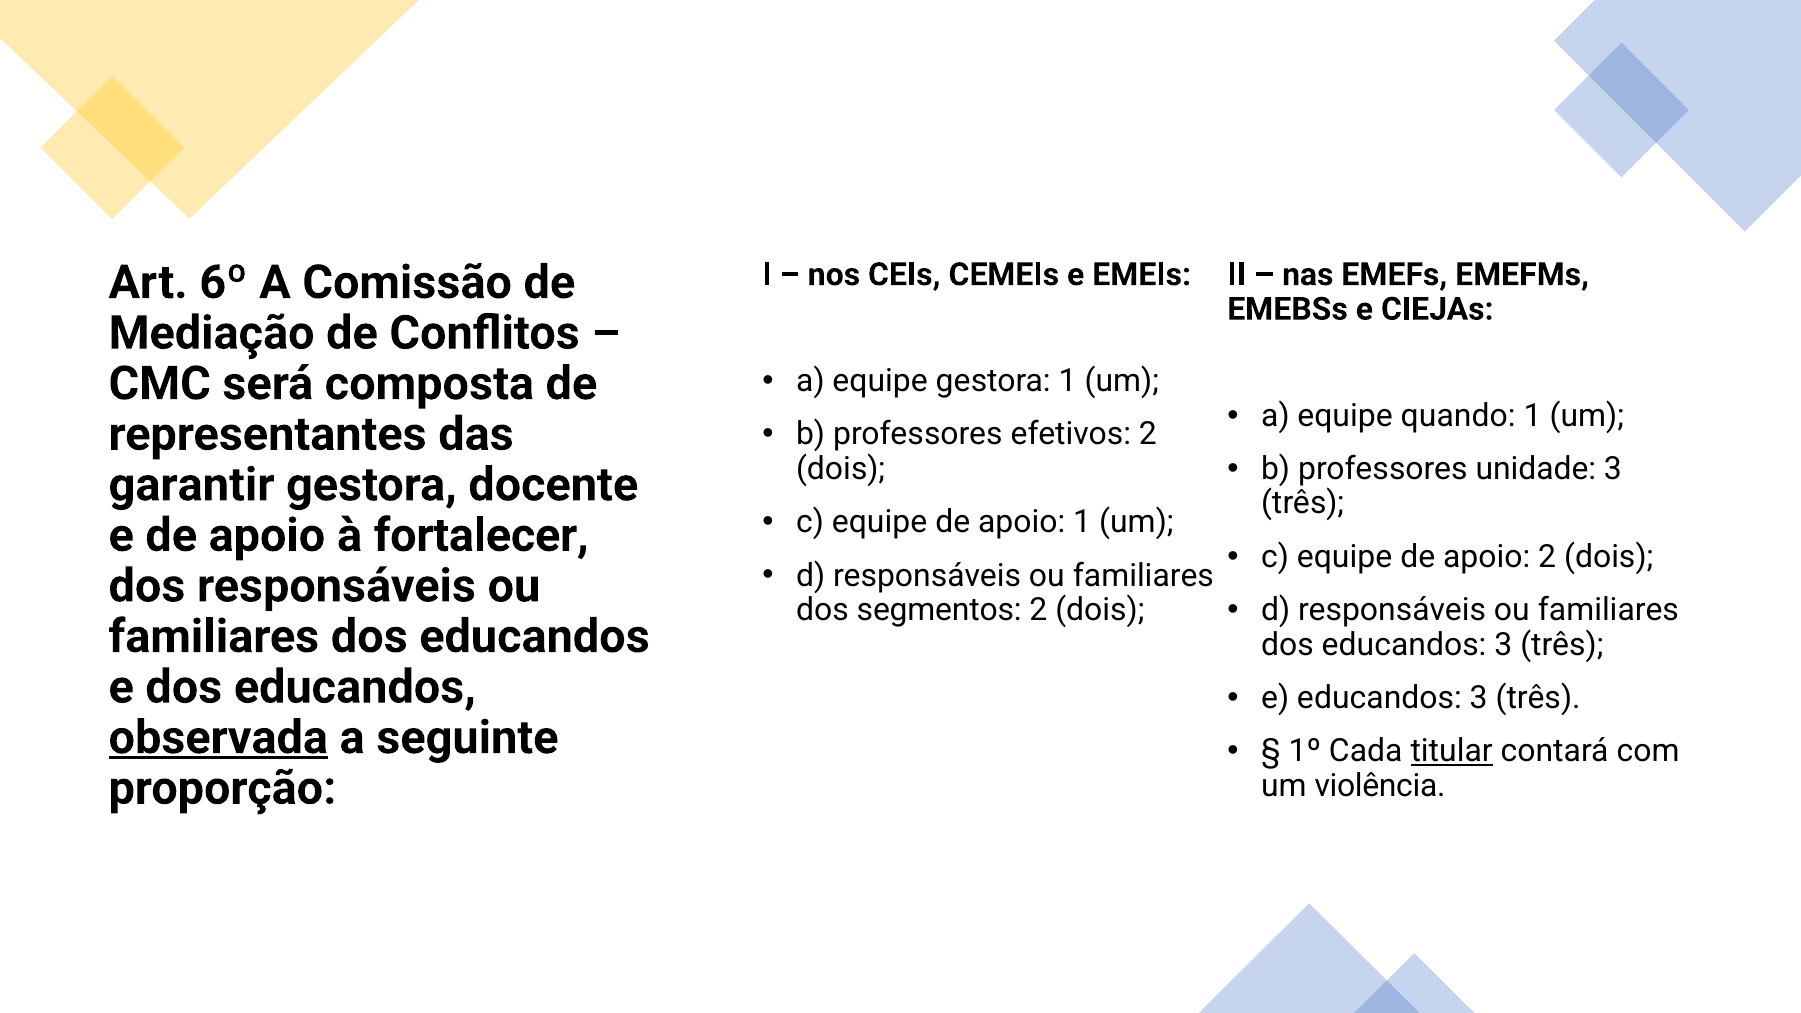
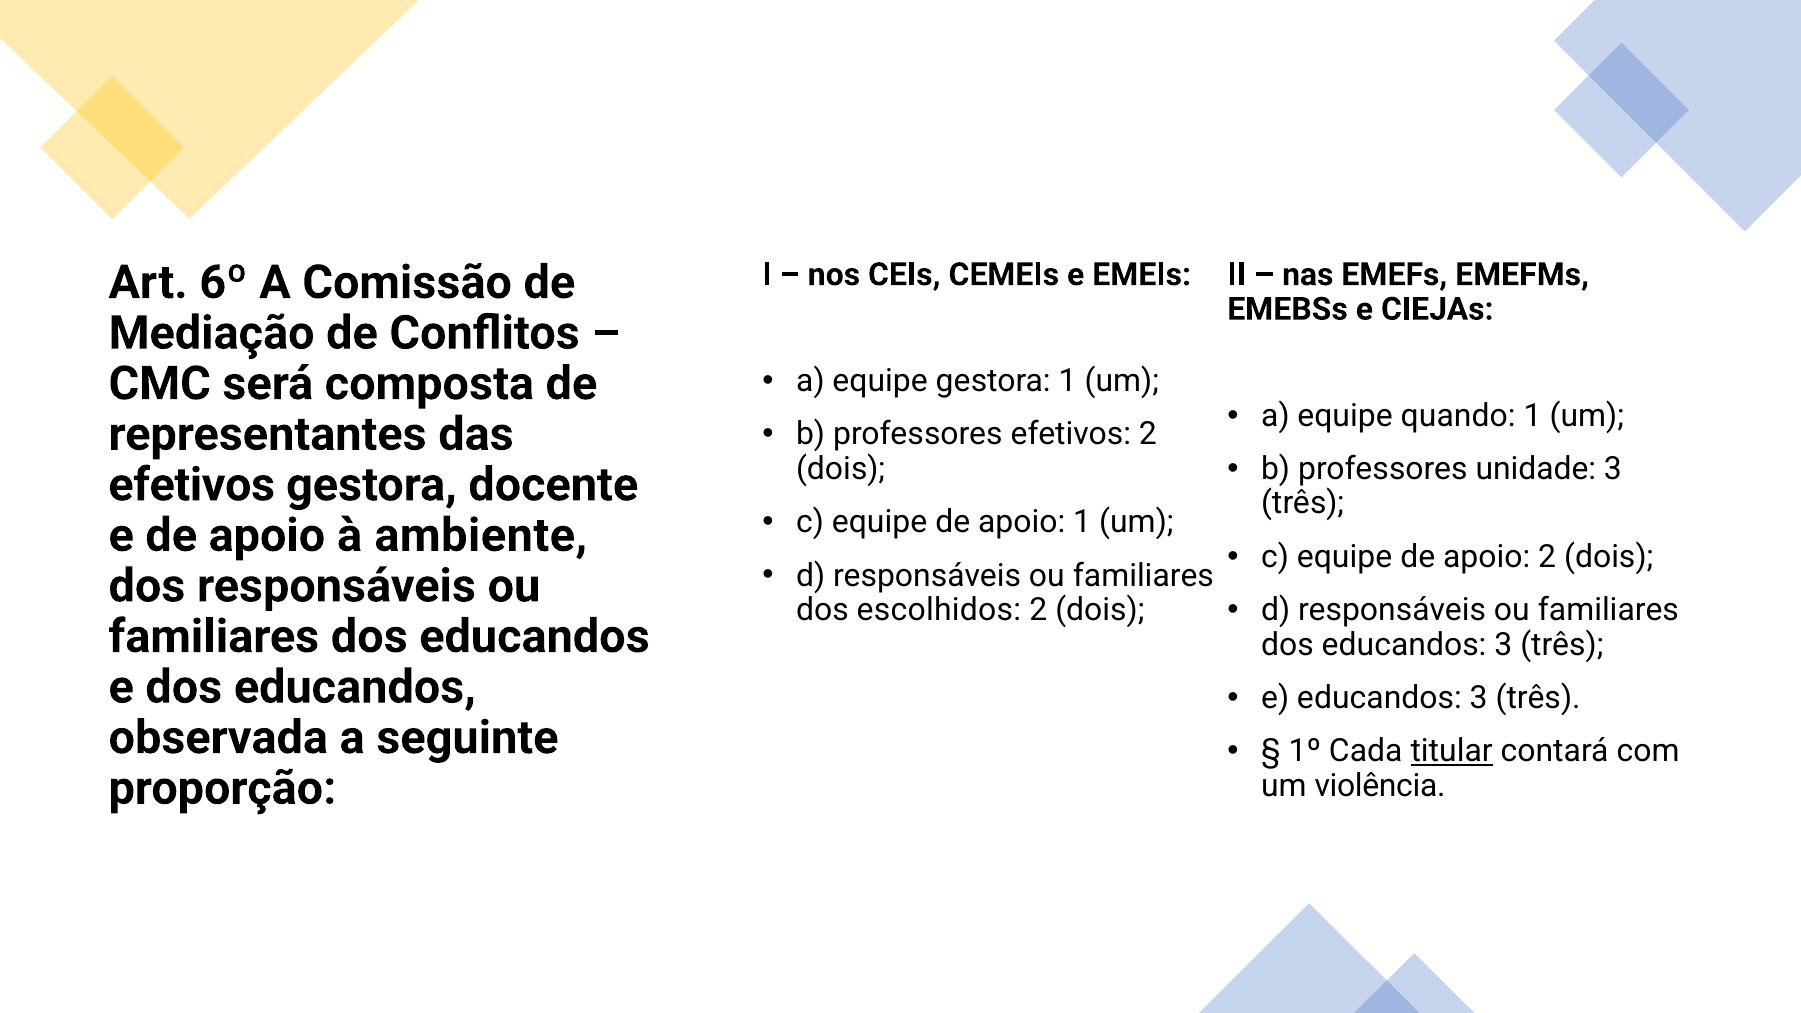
garantir: garantir -> efetivos (192, 485)
fortalecer: fortalecer -> ambiente (481, 535)
segmentos: segmentos -> escolhidos (939, 610)
observada underline: present -> none (218, 738)
